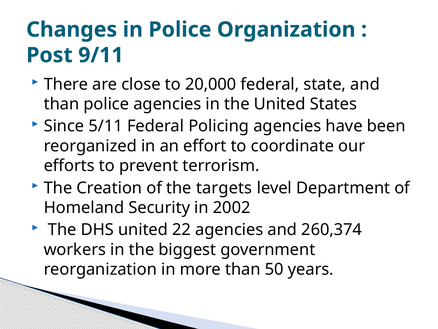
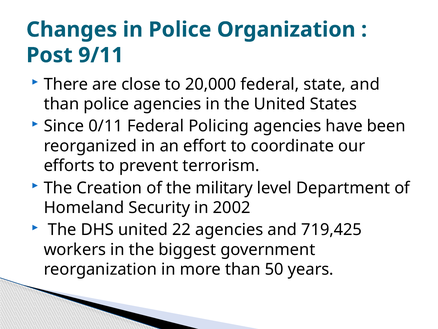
5/11: 5/11 -> 0/11 (106, 126)
targets: targets -> military (224, 188)
260,374: 260,374 -> 719,425 (332, 230)
